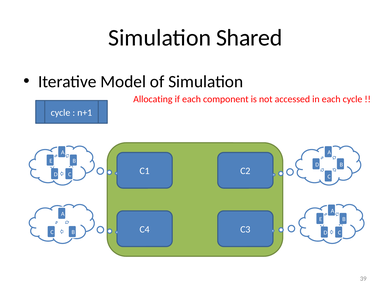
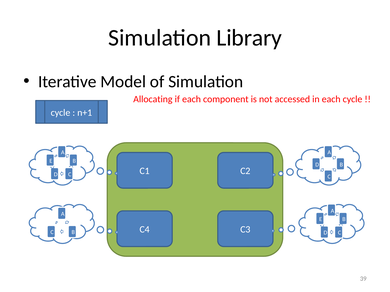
Shared: Shared -> Library (249, 38)
